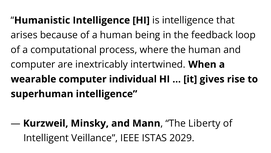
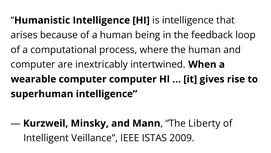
computer individual: individual -> computer (133, 79)
2029: 2029 -> 2009 (182, 138)
